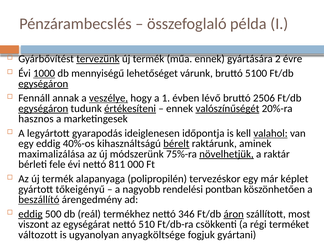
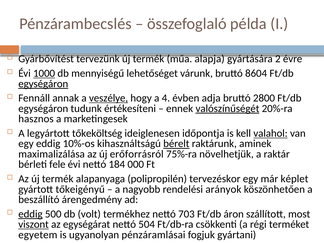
tervezünk underline: present -> none (98, 59)
műa ennek: ennek -> alapja (210, 59)
5100: 5100 -> 8604 (256, 73)
1: 1 -> 4 (166, 98)
lévő: lévő -> adja (211, 98)
2506: 2506 -> 2800 (264, 98)
egységáron underline: present -> none (43, 109)
értékesíteni underline: present -> none (130, 109)
gyarapodás: gyarapodás -> tőkeköltség (97, 133)
40%-os: 40%-os -> 10%-os (79, 144)
módszerünk: módszerünk -> erőforrásról (137, 154)
növelhetjük underline: present -> none (226, 154)
811: 811 -> 184 (117, 164)
pontban: pontban -> arányok (223, 189)
beszállító underline: present -> none (39, 200)
reál: reál -> volt (89, 214)
346: 346 -> 703 (186, 214)
áron underline: present -> none (234, 214)
viszont underline: none -> present (34, 224)
510: 510 -> 504 (147, 224)
változott: változott -> egyetem (38, 235)
anyagköltsége: anyagköltsége -> pénzáramlásai (153, 235)
